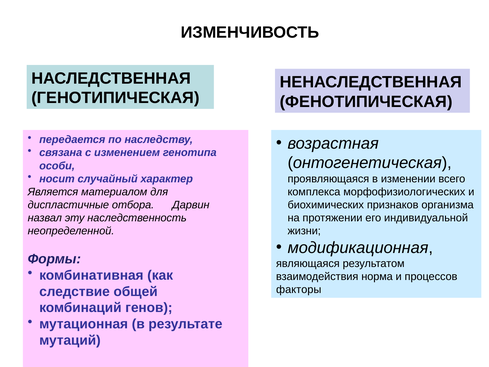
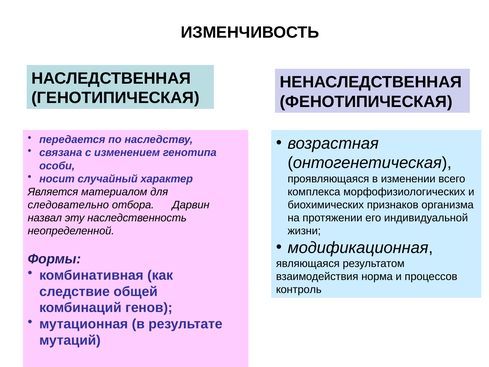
диспластичные: диспластичные -> следовательно (68, 205)
факторы: факторы -> контроль (299, 289)
